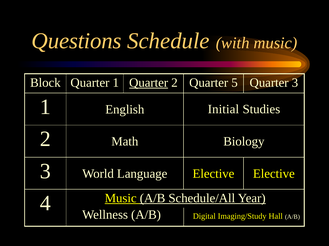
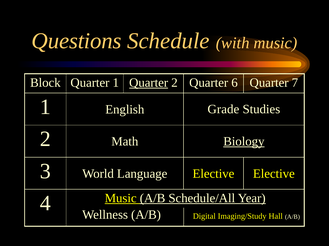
5: 5 -> 6 (235, 83)
Quarter 3: 3 -> 7 (295, 83)
Initial: Initial -> Grade (223, 110)
Biology underline: none -> present (244, 142)
